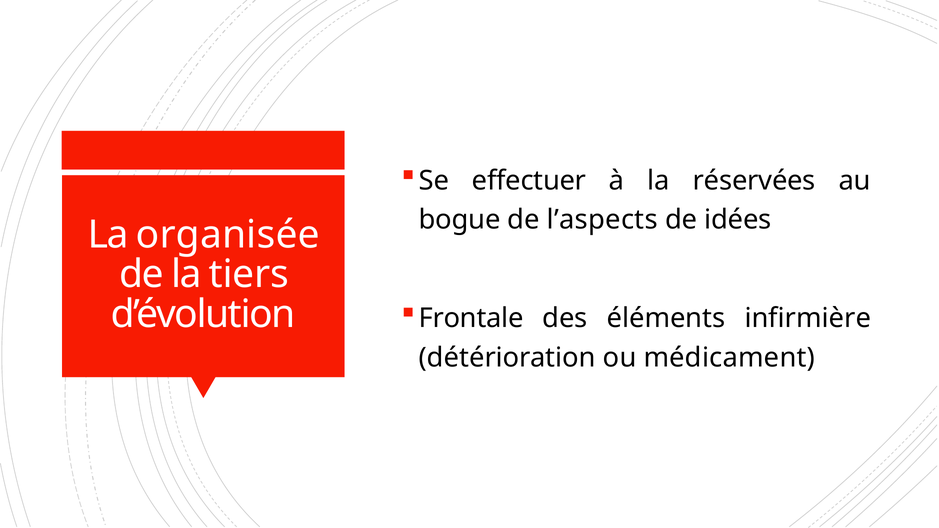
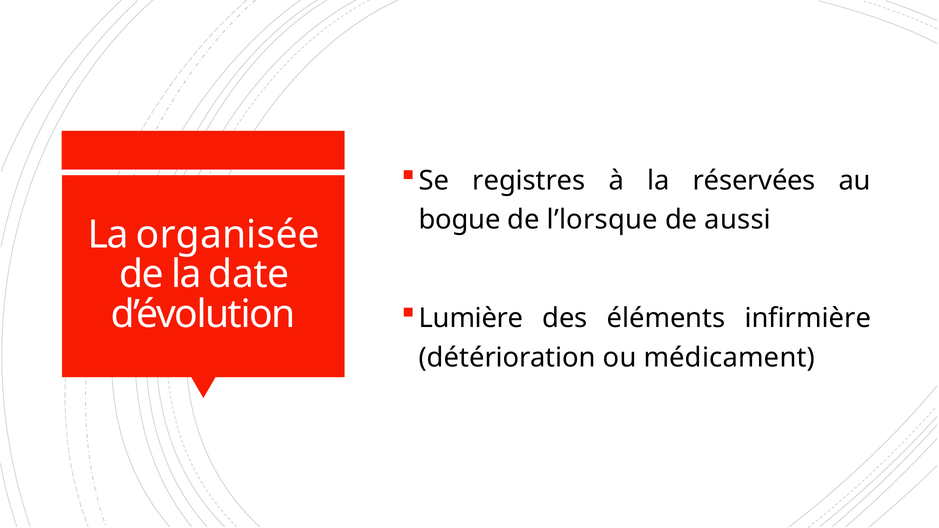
effectuer: effectuer -> registres (529, 181)
l’aspects: l’aspects -> l’lorsque (602, 220)
idées: idées -> aussi (738, 220)
tiers: tiers -> date (249, 275)
Frontale: Frontale -> Lumière (471, 318)
